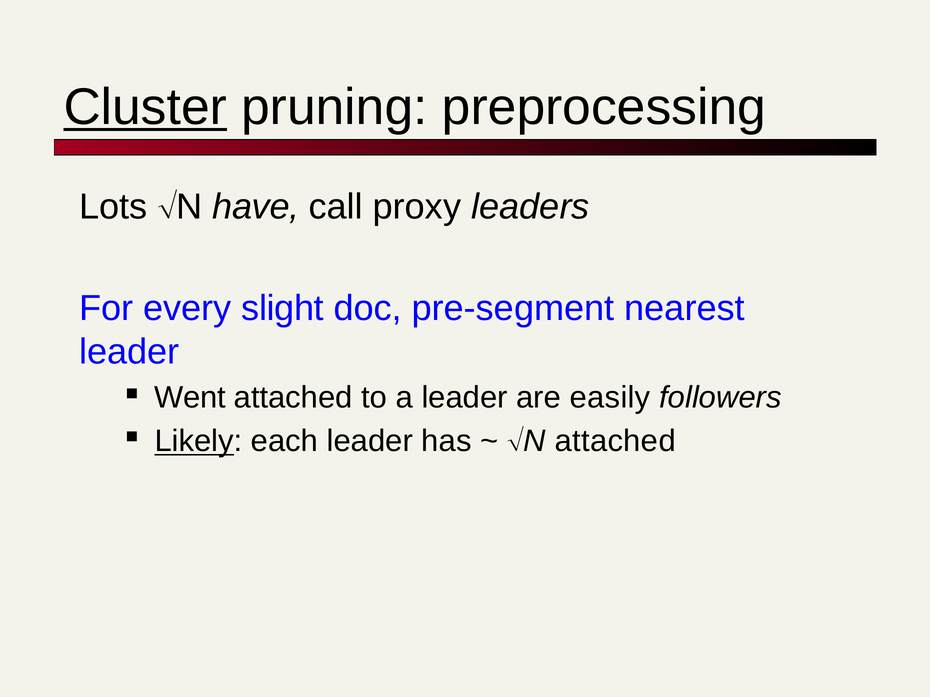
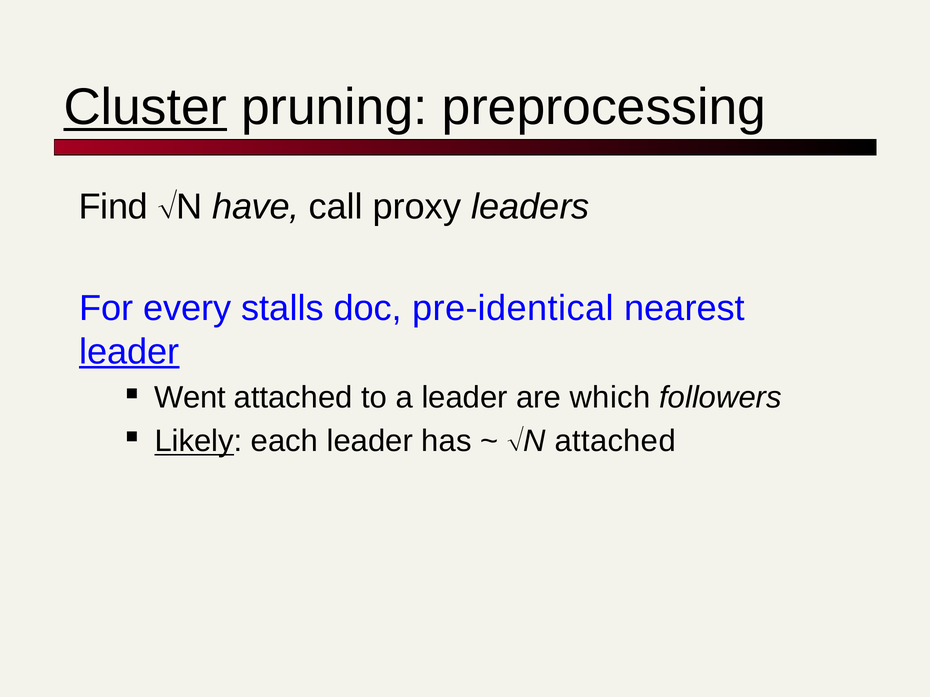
Lots: Lots -> Find (113, 207)
slight: slight -> stalls (282, 308)
pre-segment: pre-segment -> pre-identical (513, 308)
leader underline: none -> present (129, 352)
easily: easily -> which (610, 398)
